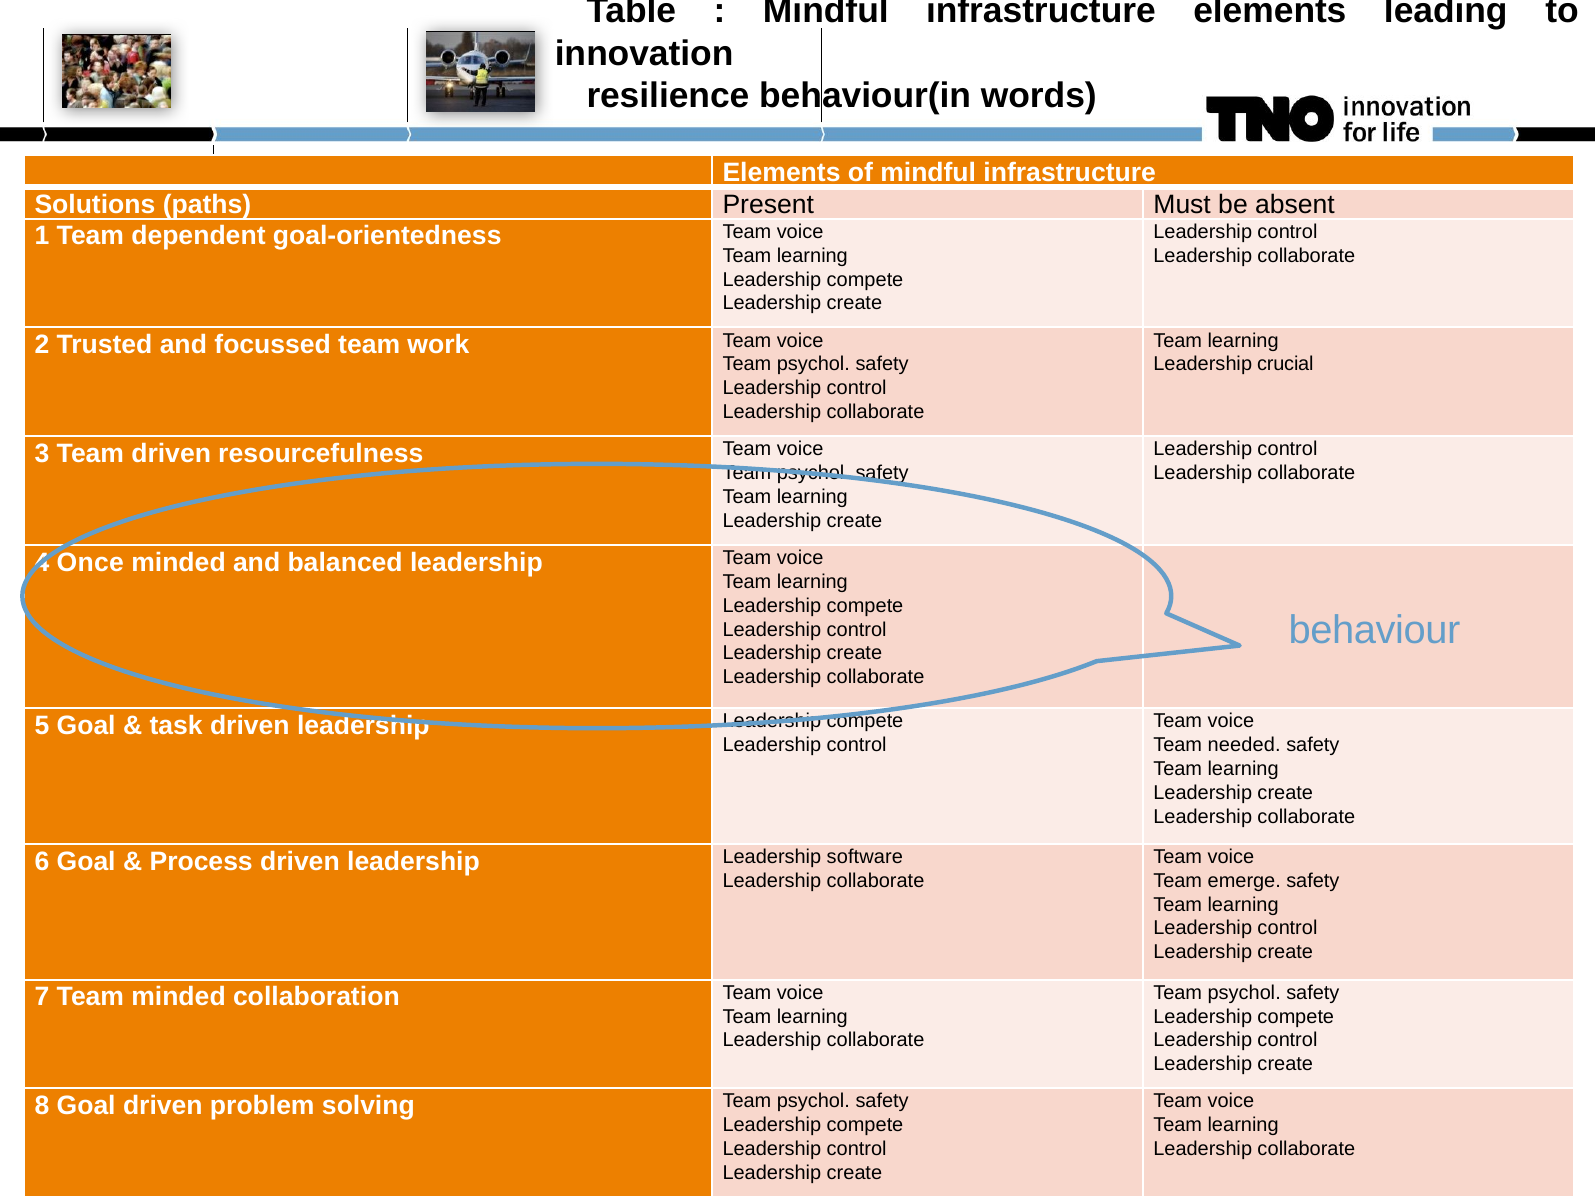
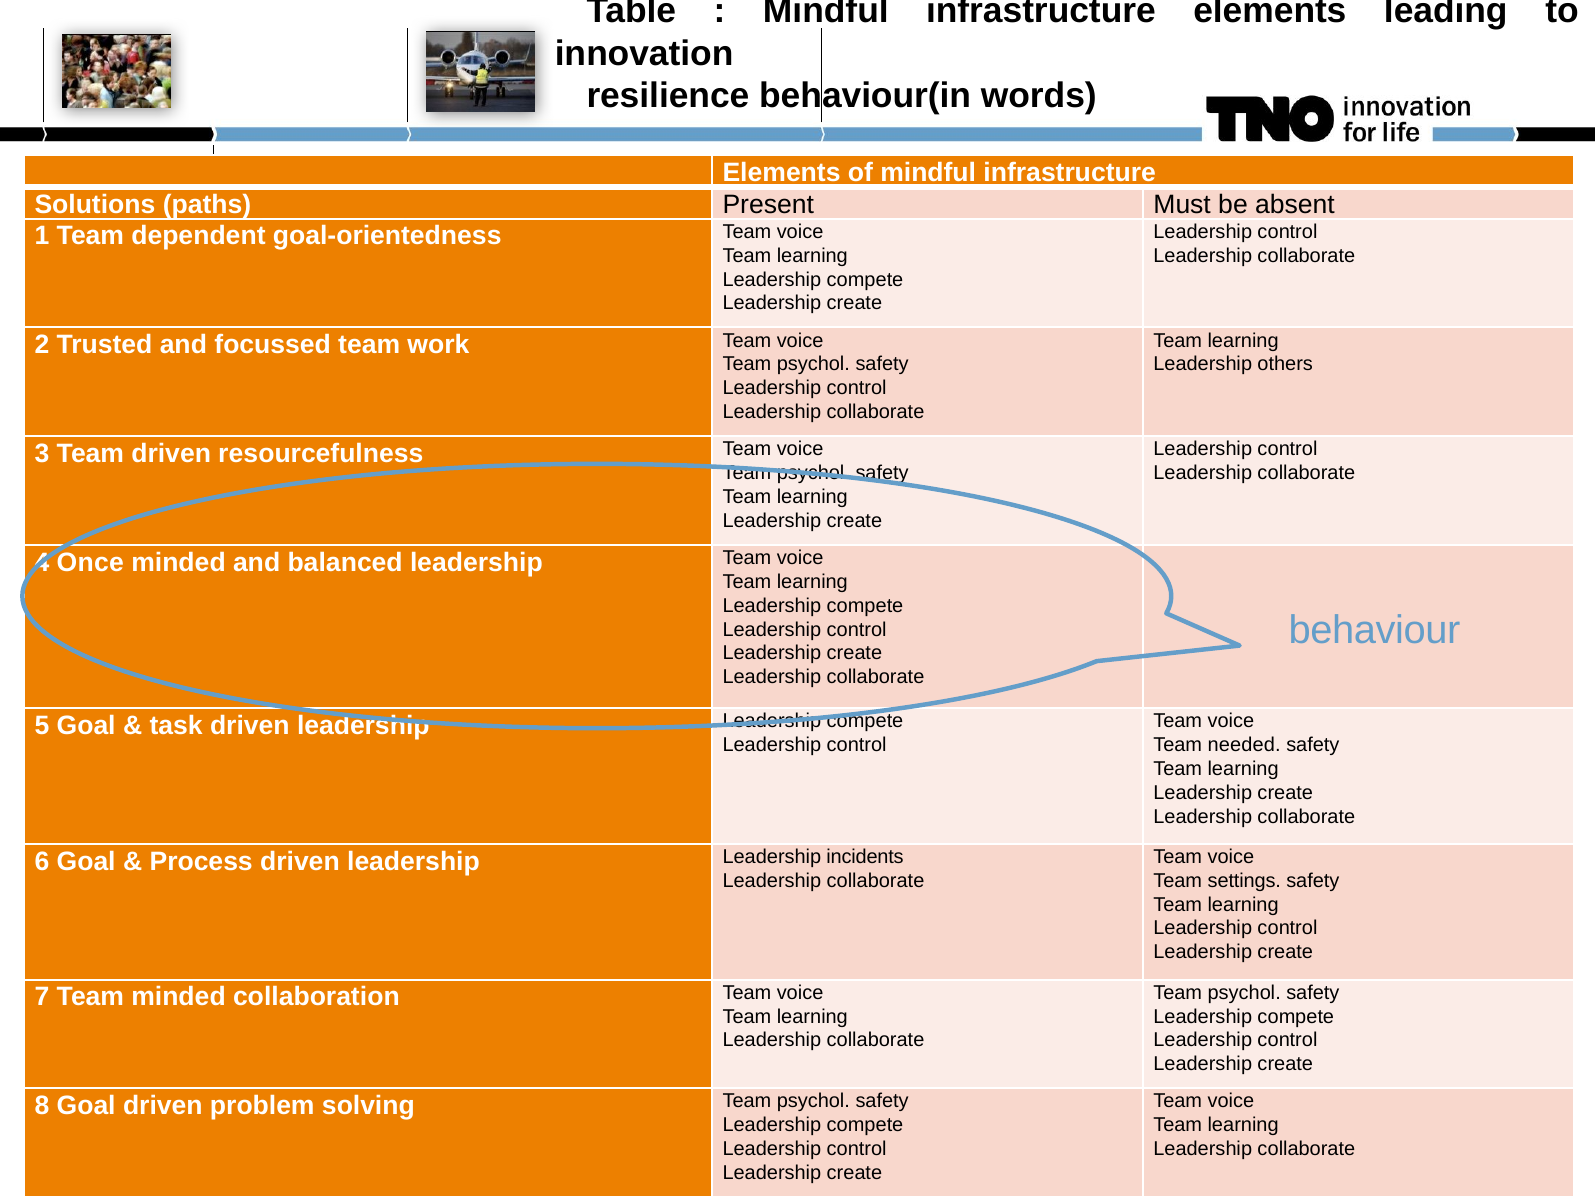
crucial: crucial -> others (1285, 364)
software: software -> incidents (865, 856)
emerge: emerge -> settings (1244, 880)
